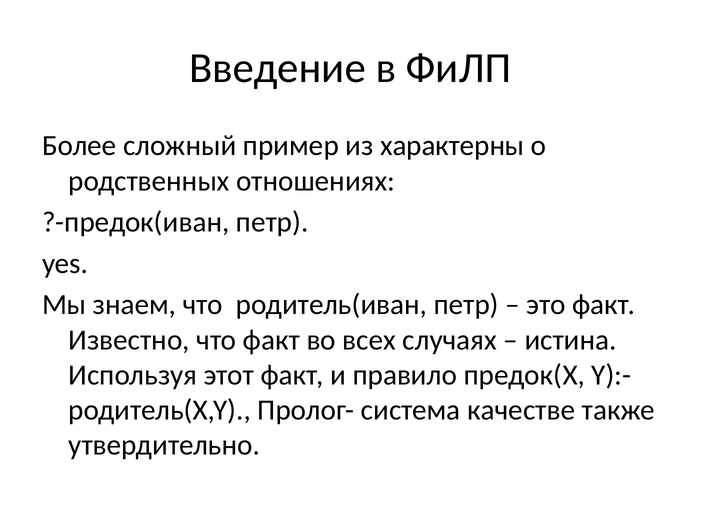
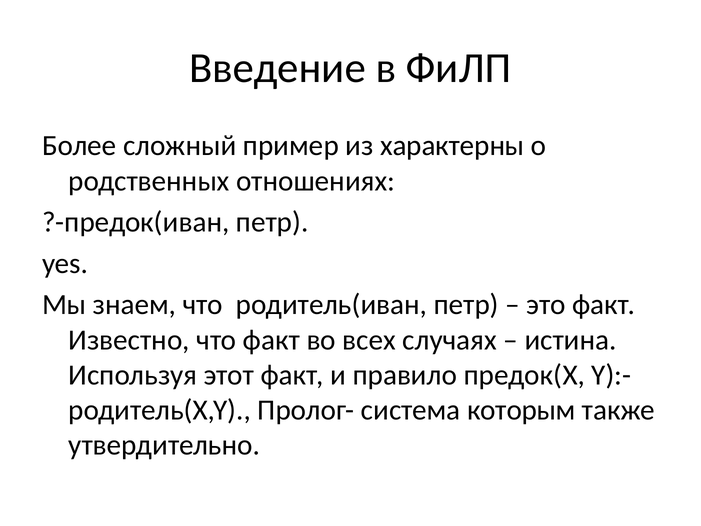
качестве: качестве -> которым (521, 410)
